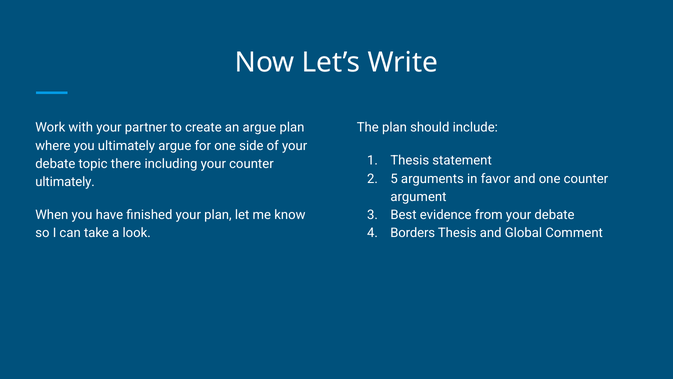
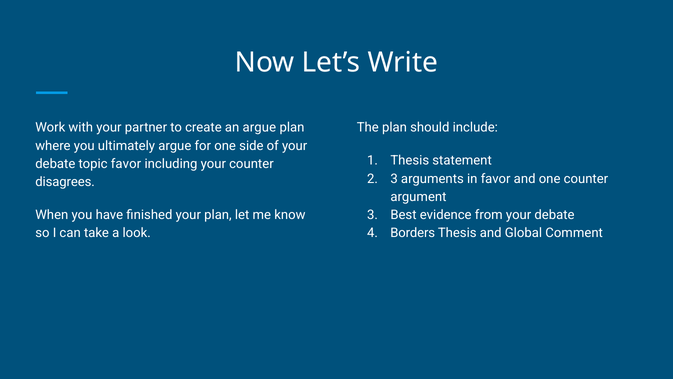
topic there: there -> favor (126, 164)
2 5: 5 -> 3 (394, 179)
ultimately: ultimately -> disagrees (65, 182)
